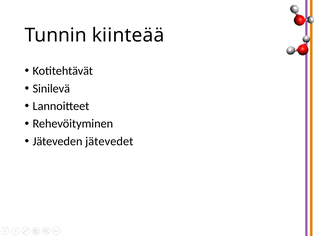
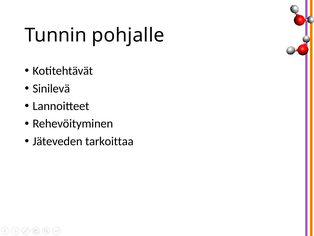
kiinteää: kiinteää -> pohjalle (128, 35)
jätevedet: jätevedet -> tarkoittaa (109, 141)
